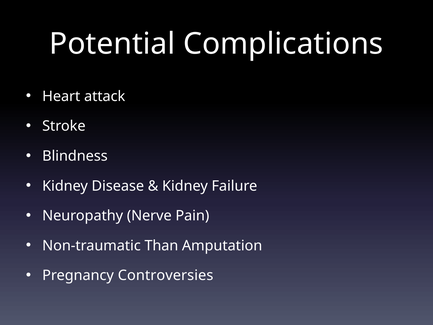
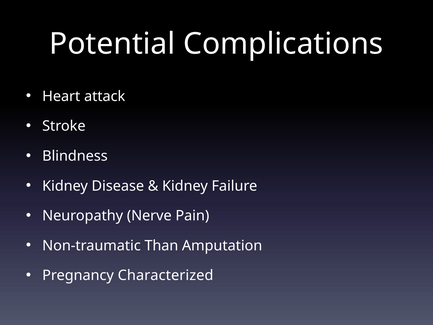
Controversies: Controversies -> Characterized (166, 275)
